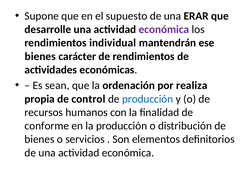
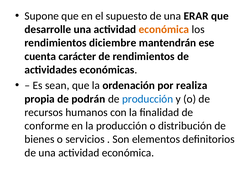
económica colour: purple -> orange (164, 29)
individual: individual -> diciembre (113, 43)
bienes: bienes -> cuenta (40, 56)
control: control -> podrán (88, 99)
